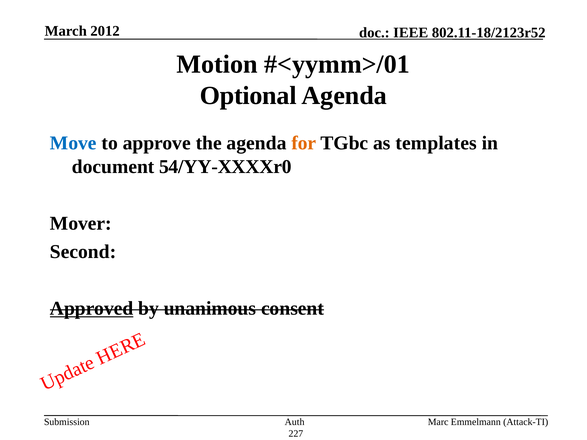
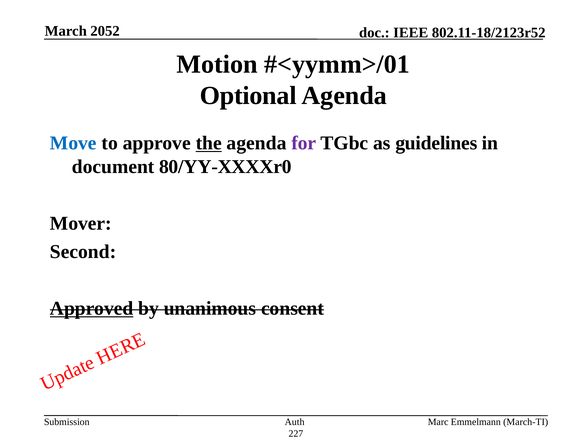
2012: 2012 -> 2052 (105, 31)
the underline: none -> present (209, 143)
for colour: orange -> purple (304, 143)
templates: templates -> guidelines (436, 143)
54/YY-XXXXr0: 54/YY-XXXXr0 -> 80/YY-XXXXr0 (225, 167)
Attack-TI: Attack-TI -> March-TI (526, 422)
